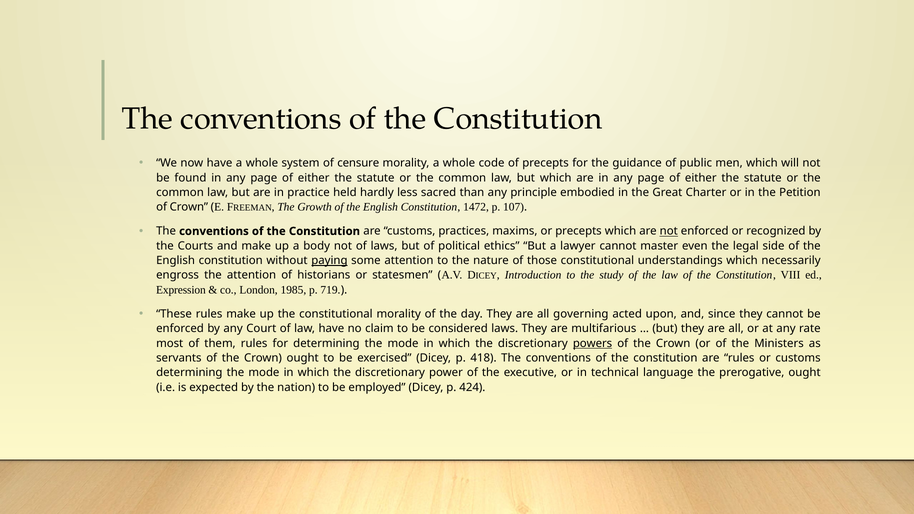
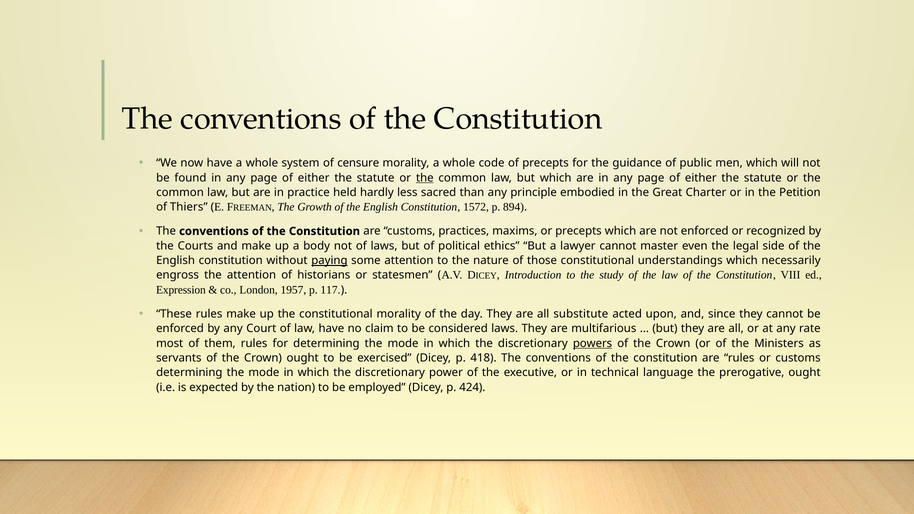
the underline: none -> present (425, 178)
of Crown: Crown -> Thiers (189, 207)
1472: 1472 -> 1572 (476, 207)
107: 107 -> 894 (514, 207)
not underline: present -> none (669, 231)
1985: 1985 -> 1957 (293, 290)
719: 719 -> 117 (330, 290)
governing: governing -> substitute (581, 314)
